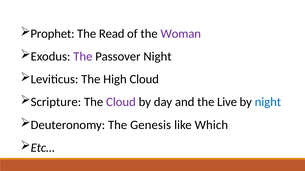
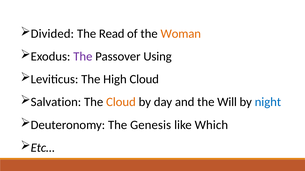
Prophet: Prophet -> Divided (52, 34)
Woman colour: purple -> orange (181, 34)
Passover Night: Night -> Using (158, 57)
Scripture: Scripture -> Salvation (56, 102)
Cloud colour: purple -> orange (121, 102)
Live: Live -> Will (227, 102)
